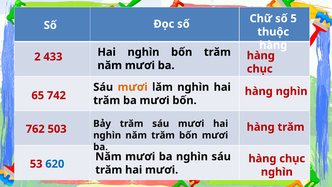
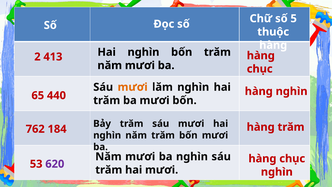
433: 433 -> 413 (53, 57)
742: 742 -> 440 (56, 95)
503: 503 -> 184 (57, 129)
620 colour: blue -> purple (55, 164)
